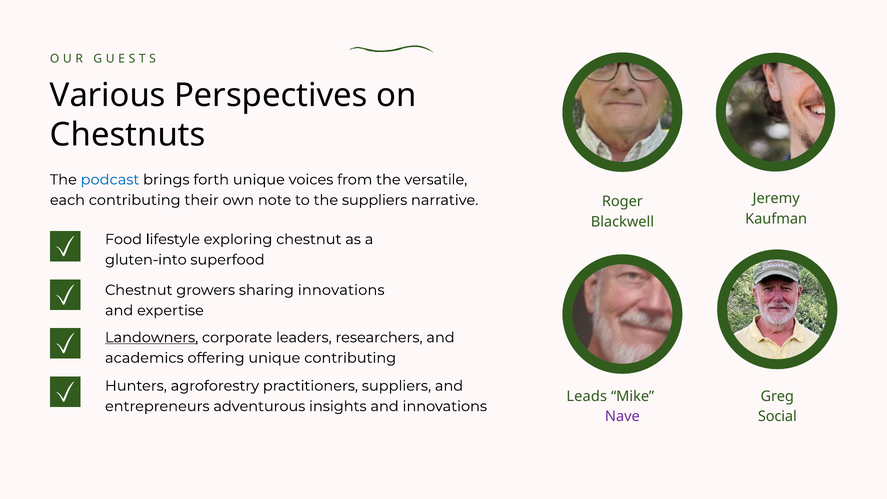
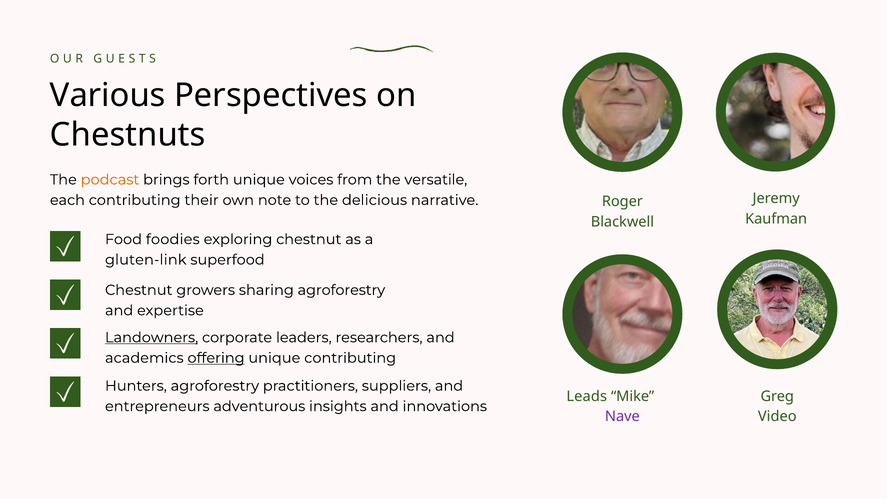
podcast colour: blue -> orange (110, 180)
the suppliers: suppliers -> delicious (375, 200)
lifestyle: lifestyle -> foodies (173, 239)
gluten-into: gluten-into -> gluten-link (146, 260)
sharing innovations: innovations -> agroforestry (341, 290)
offering underline: none -> present (216, 358)
Social: Social -> Video (777, 417)
